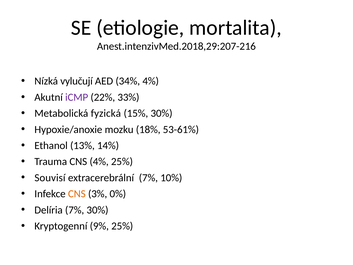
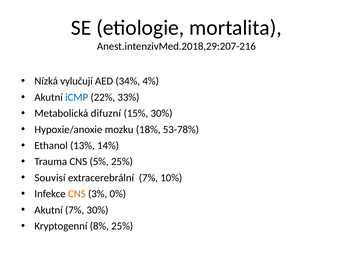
iCMP colour: purple -> blue (77, 97)
fyzická: fyzická -> difuzní (106, 113)
53-61%: 53-61% -> 53-78% (181, 129)
CNS 4%: 4% -> 5% (99, 162)
Delíria: Delíria -> Akutní (49, 210)
9%: 9% -> 8% (99, 226)
